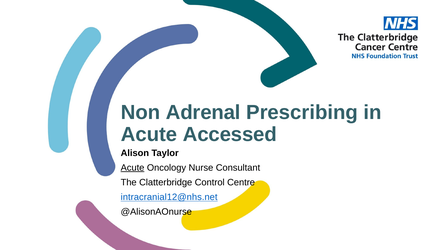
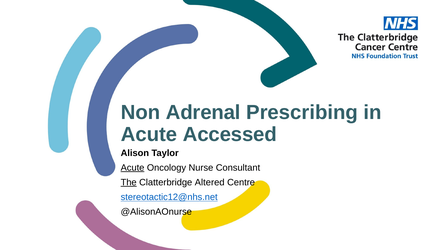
The underline: none -> present (129, 182)
Control: Control -> Altered (210, 182)
intracranial12@nhs.net: intracranial12@nhs.net -> stereotactic12@nhs.net (169, 197)
